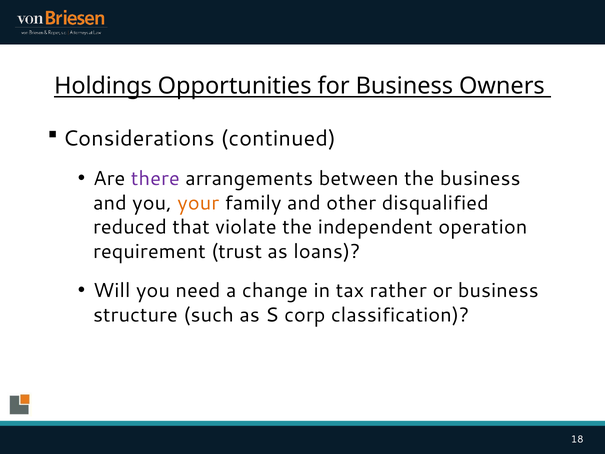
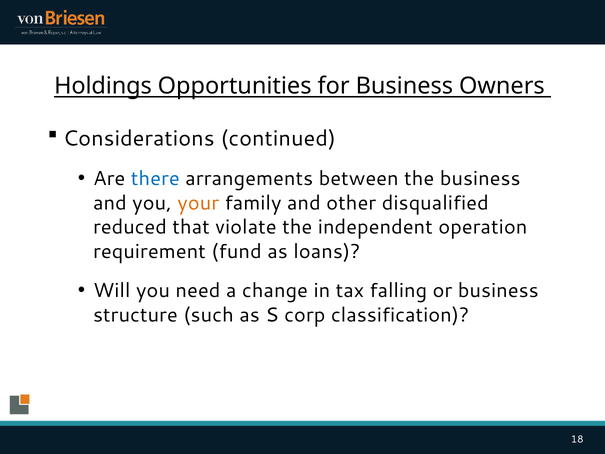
there colour: purple -> blue (155, 179)
trust: trust -> fund (237, 251)
rather: rather -> falling (398, 291)
